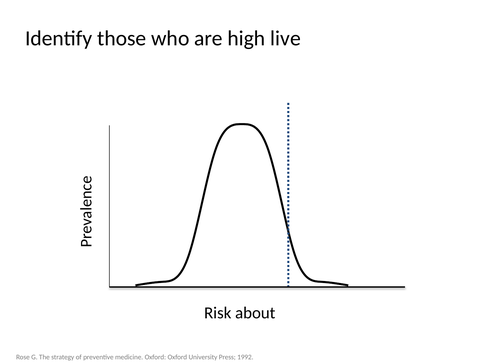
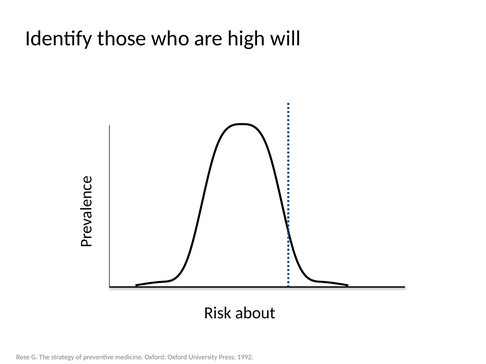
live: live -> will (286, 39)
